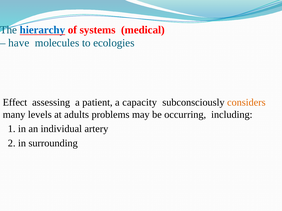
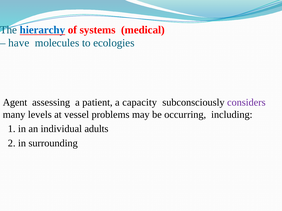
Effect: Effect -> Agent (15, 103)
considers colour: orange -> purple (246, 103)
adults: adults -> vessel (77, 115)
artery: artery -> adults (96, 129)
